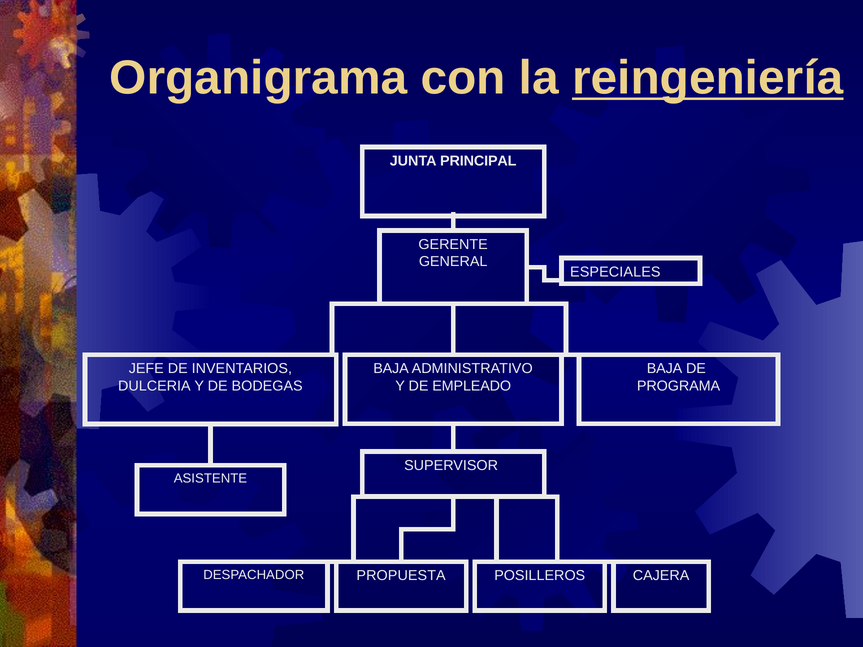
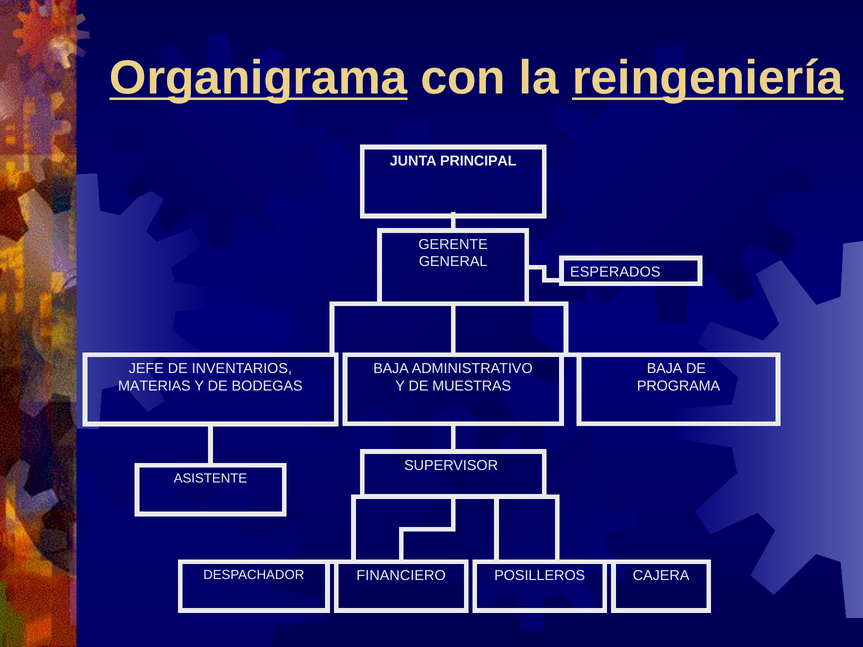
Organigrama underline: none -> present (258, 78)
ESPECIALES: ESPECIALES -> ESPERADOS (615, 272)
DULCERIA: DULCERIA -> MATERIAS (154, 386)
EMPLEADO: EMPLEADO -> MUESTRAS (472, 386)
PROPUESTA: PROPUESTA -> FINANCIERO (401, 576)
